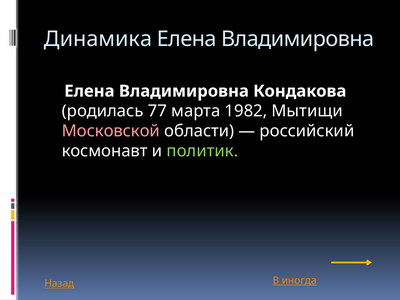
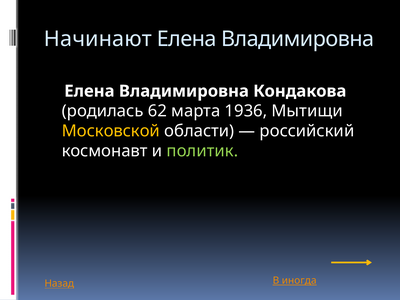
Динамика: Динамика -> Начинают (98, 39)
77: 77 -> 62 (157, 111)
1982: 1982 -> 1936 (246, 111)
Московской colour: pink -> yellow (111, 131)
